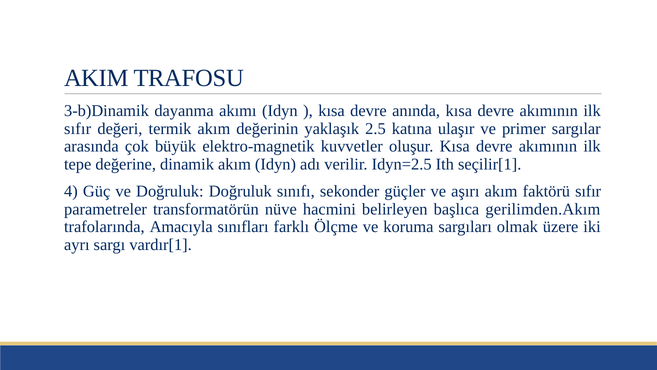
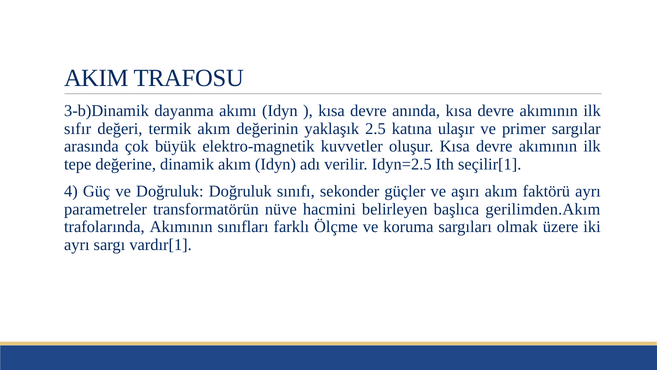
faktörü sıfır: sıfır -> ayrı (588, 191)
trafolarında Amacıyla: Amacıyla -> Akımının (181, 227)
